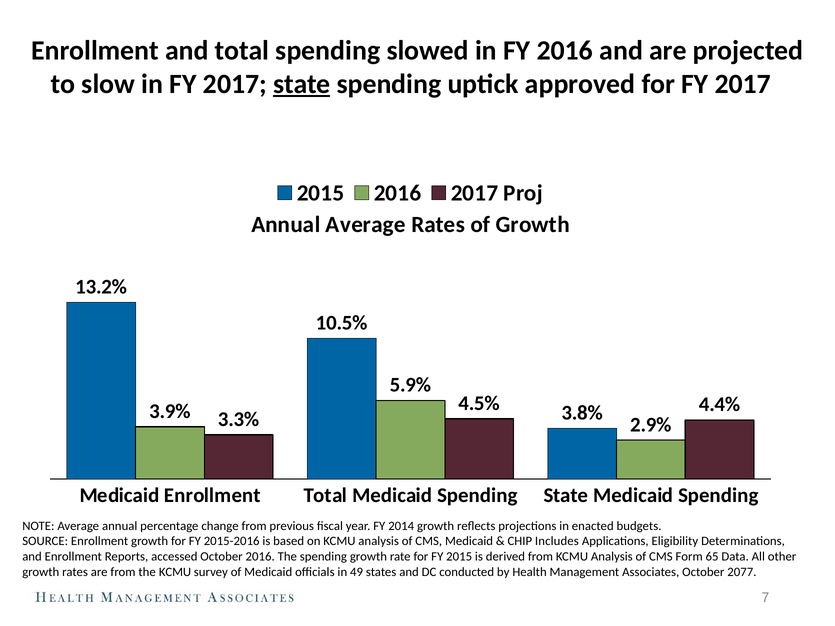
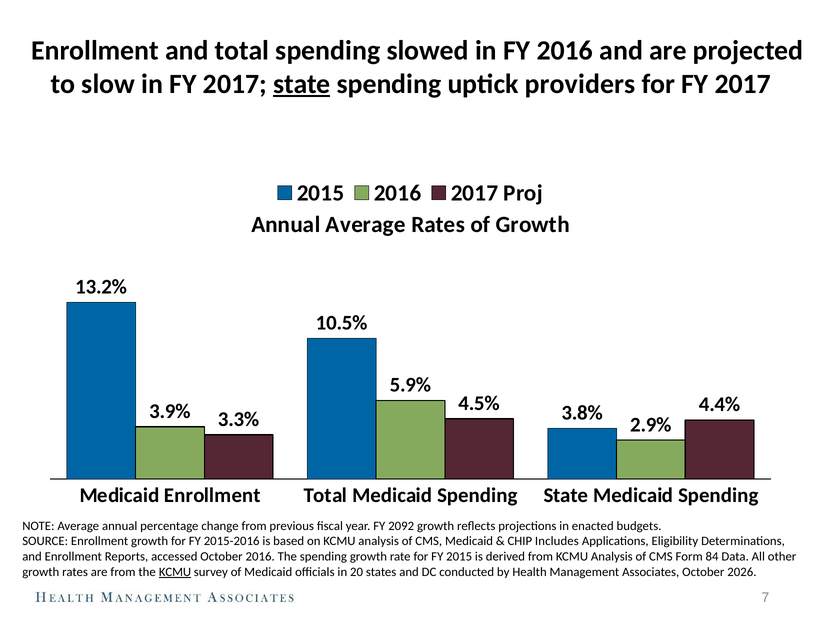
approved: approved -> providers (580, 84)
2014: 2014 -> 2092 (401, 526)
65: 65 -> 84 (712, 557)
KCMU underline: none -> present (175, 572)
49: 49 -> 20 (357, 572)
2077: 2077 -> 2026 (742, 572)
